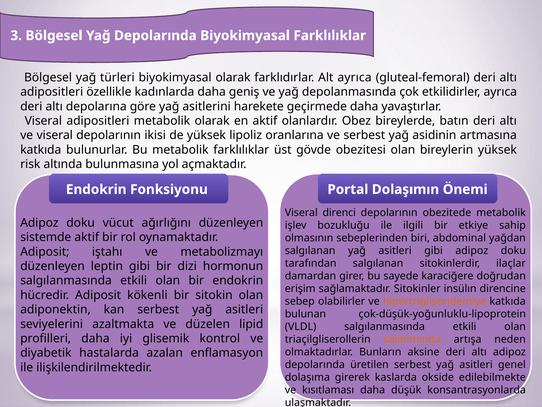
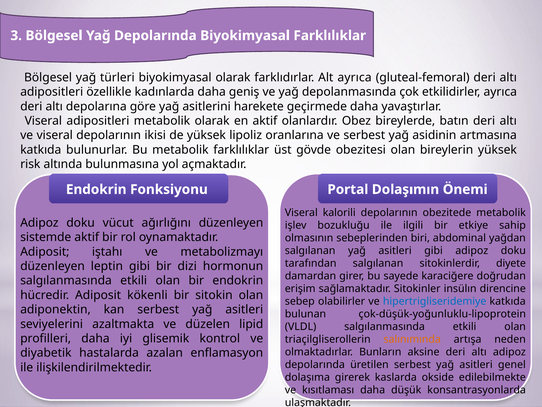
direnci: direnci -> kalorili (339, 212)
ilaçlar: ilaçlar -> diyete (511, 263)
hipertrigliseridemiye colour: orange -> blue (435, 301)
